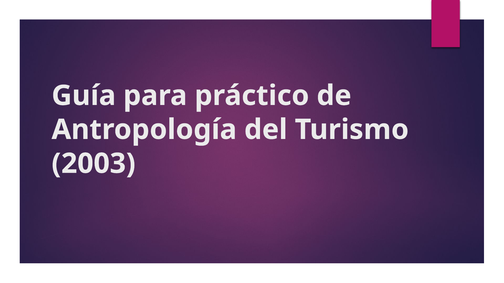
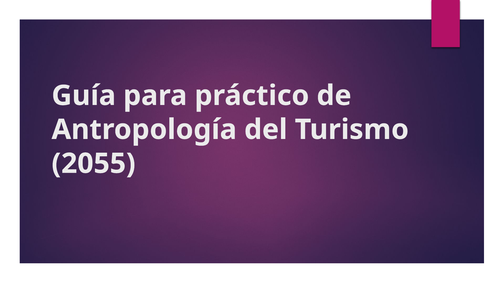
2003: 2003 -> 2055 (94, 164)
